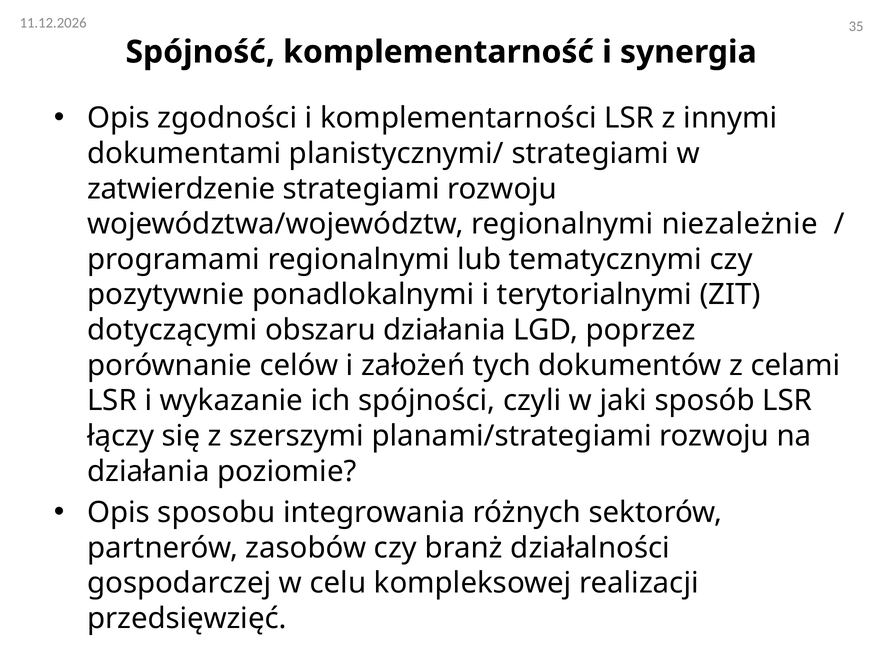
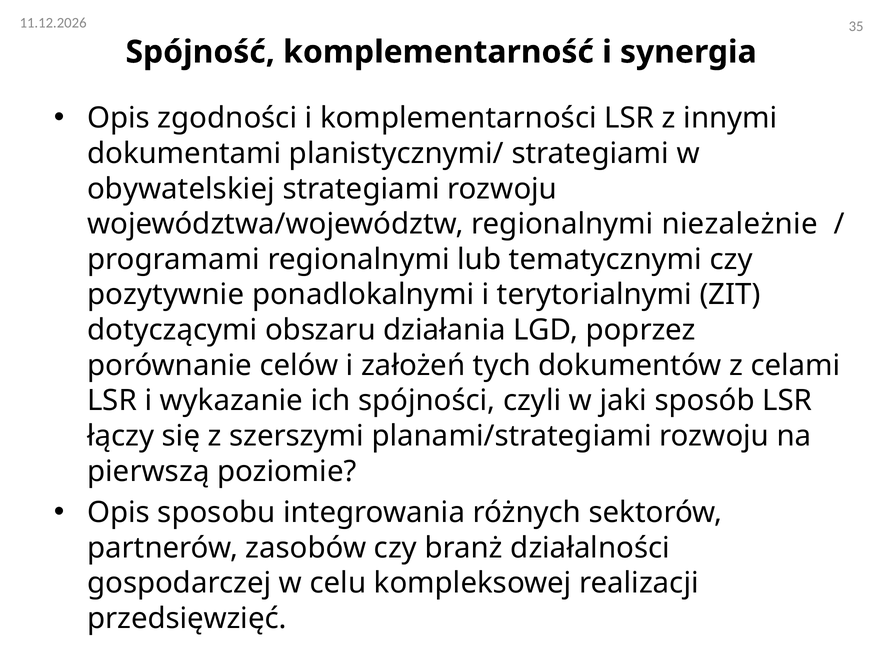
zatwierdzenie: zatwierdzenie -> obywatelskiej (181, 189)
działania: działania -> pierwszą (148, 471)
